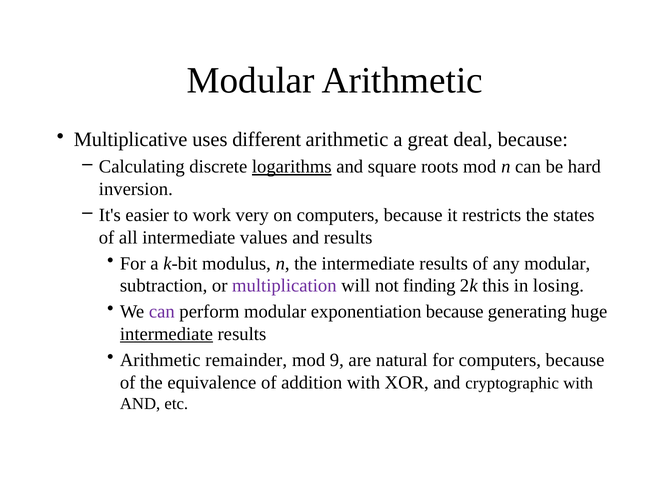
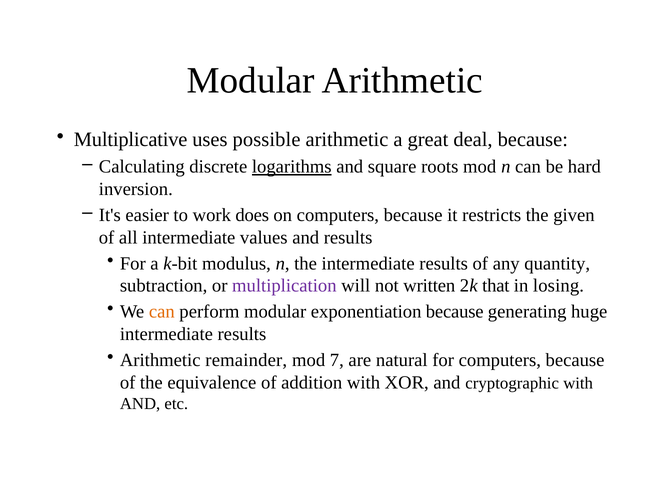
different: different -> possible (267, 140)
very: very -> does (252, 215)
states: states -> given (574, 215)
any modular: modular -> quantity (557, 264)
finding: finding -> written (429, 286)
this: this -> that (496, 286)
can colour: purple -> orange (162, 312)
intermediate underline: present -> none (166, 334)
9: 9 -> 7 (337, 361)
